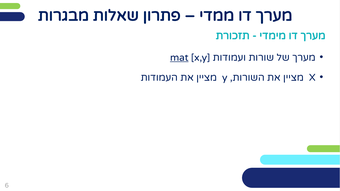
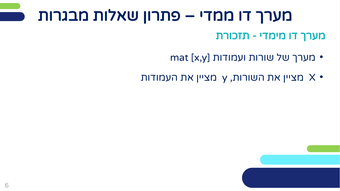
mat underline: present -> none (179, 58)
